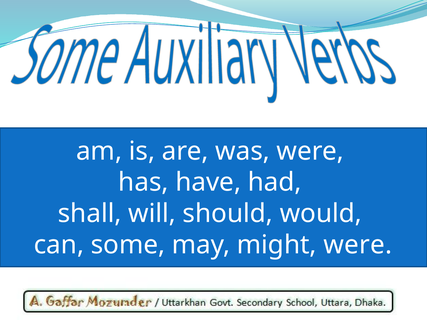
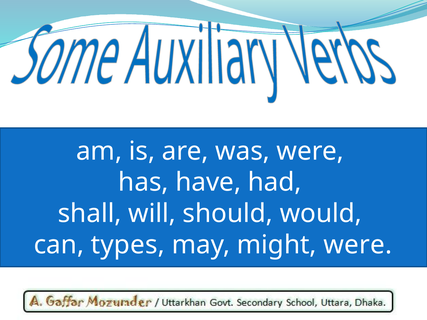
some: some -> types (128, 245)
